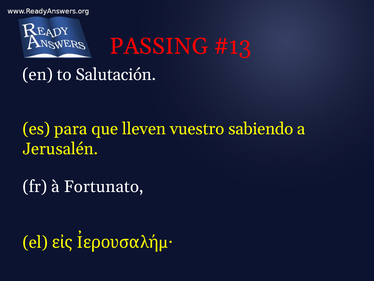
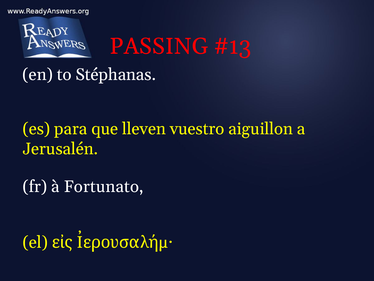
Salutación: Salutación -> Stéphanas (116, 75)
sabiendo: sabiendo -> aiguillon (261, 129)
